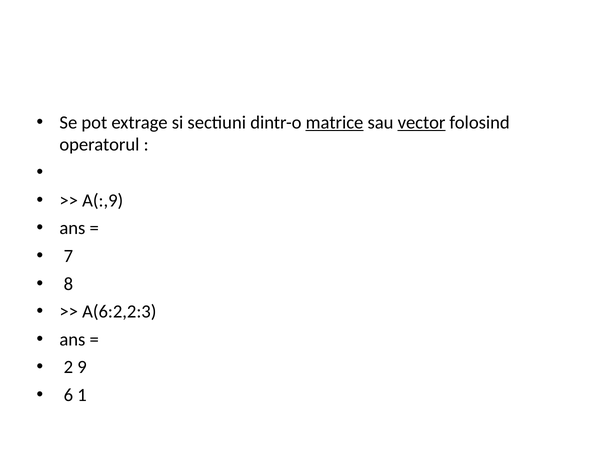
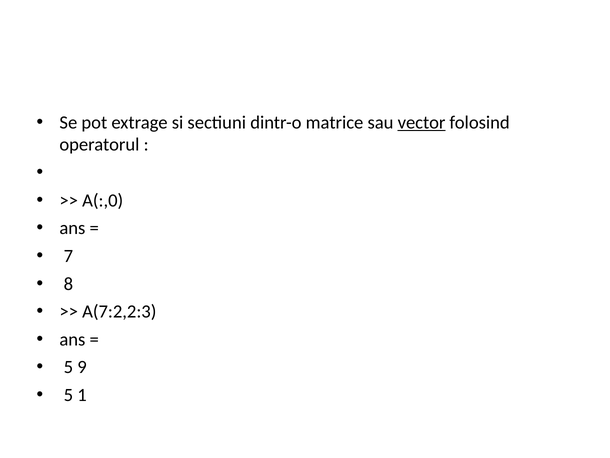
matrice underline: present -> none (335, 122)
A(:,9: A(:,9 -> A(:,0 (103, 200)
A(6:2,2:3: A(6:2,2:3 -> A(7:2,2:3 (119, 311)
2: 2 -> 5 (68, 367)
6: 6 -> 5 (68, 395)
